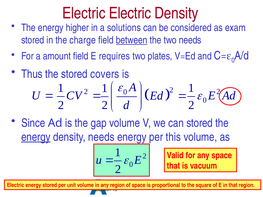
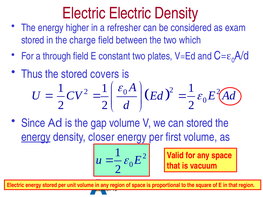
solutions: solutions -> refresher (124, 28)
between underline: present -> none (132, 40)
two needs: needs -> which (190, 40)
amount: amount -> through (57, 56)
requires: requires -> constant (114, 56)
density needs: needs -> closer (101, 137)
this: this -> first (173, 137)
